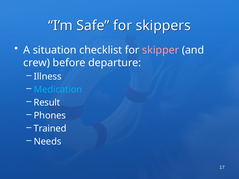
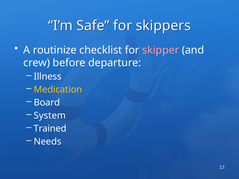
situation: situation -> routinize (55, 50)
Medication colour: light blue -> yellow (58, 90)
Result: Result -> Board (47, 103)
Phones: Phones -> System (50, 116)
